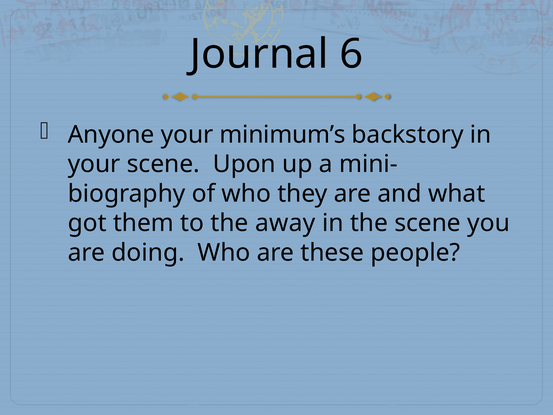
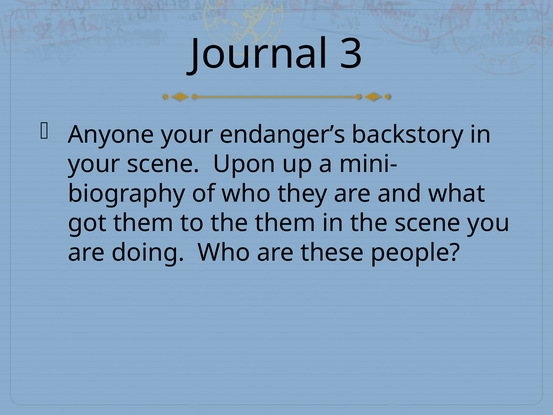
6: 6 -> 3 (351, 54)
minimum’s: minimum’s -> endanger’s (283, 134)
the away: away -> them (285, 223)
